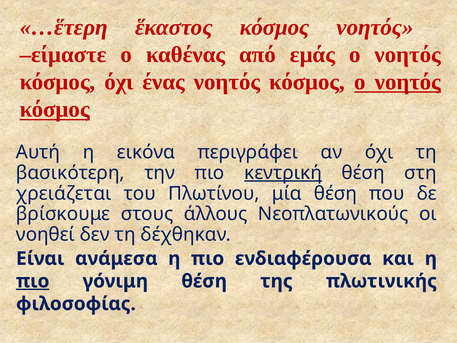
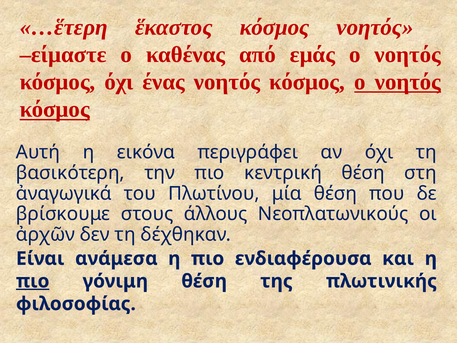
κεντρική underline: present -> none (283, 173)
χρειάζεται: χρειάζεται -> ἀναγωγικά (64, 193)
νοηθεί: νοηθεί -> ἀρχῶν (45, 234)
